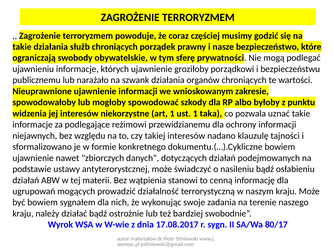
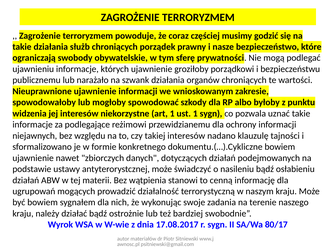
1 taka: taka -> sygn (211, 113)
